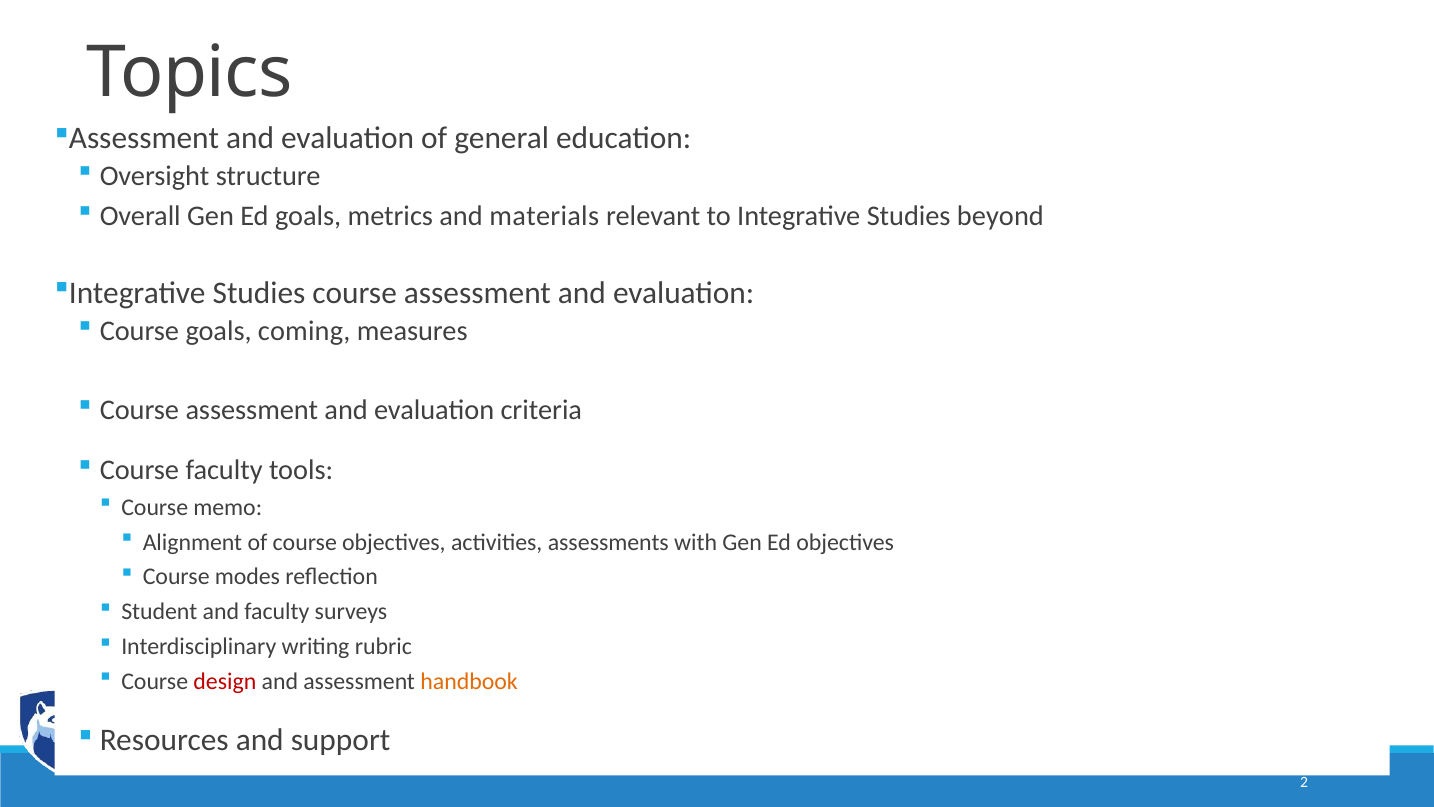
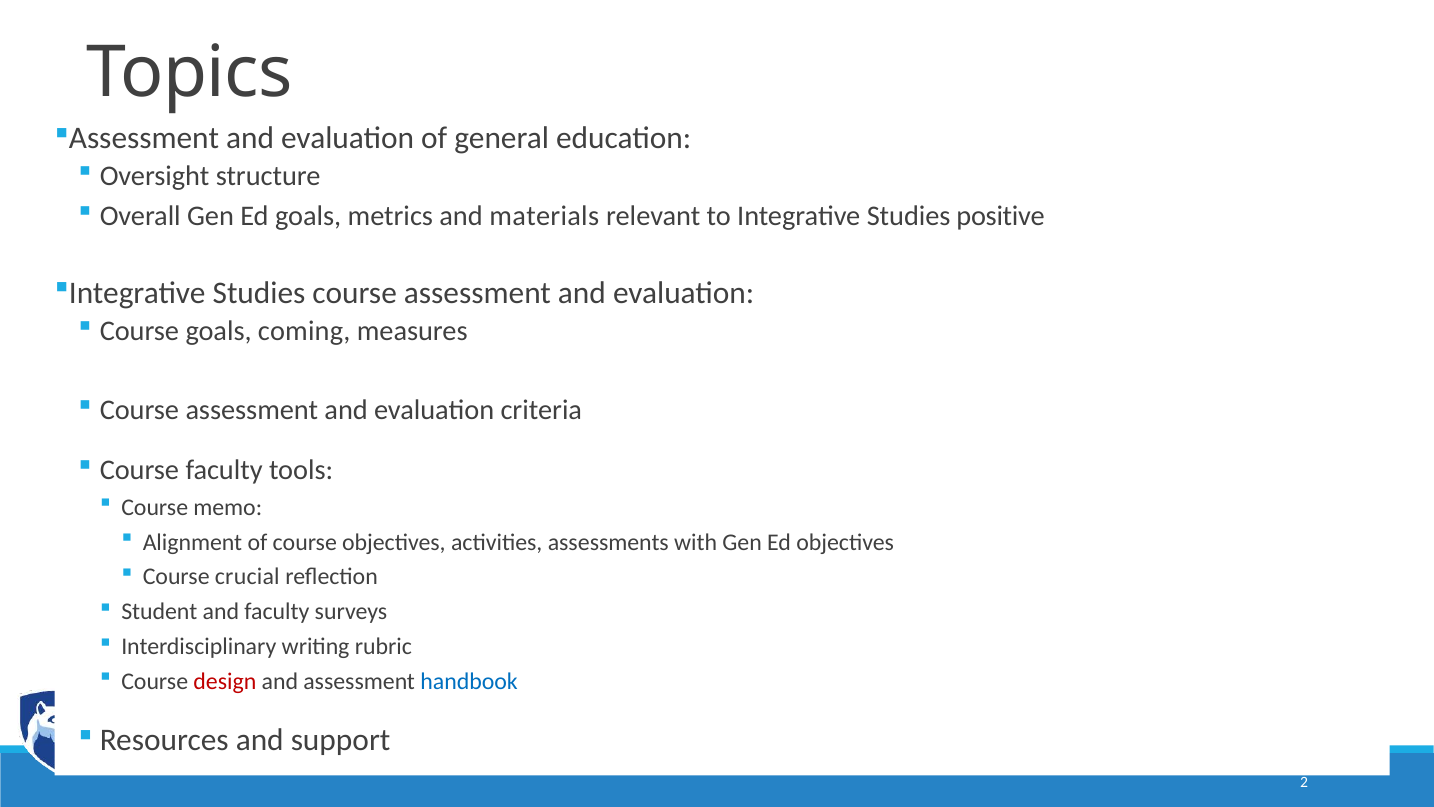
beyond: beyond -> positive (1001, 216)
modes: modes -> crucial (247, 577)
handbook colour: orange -> blue (469, 681)
